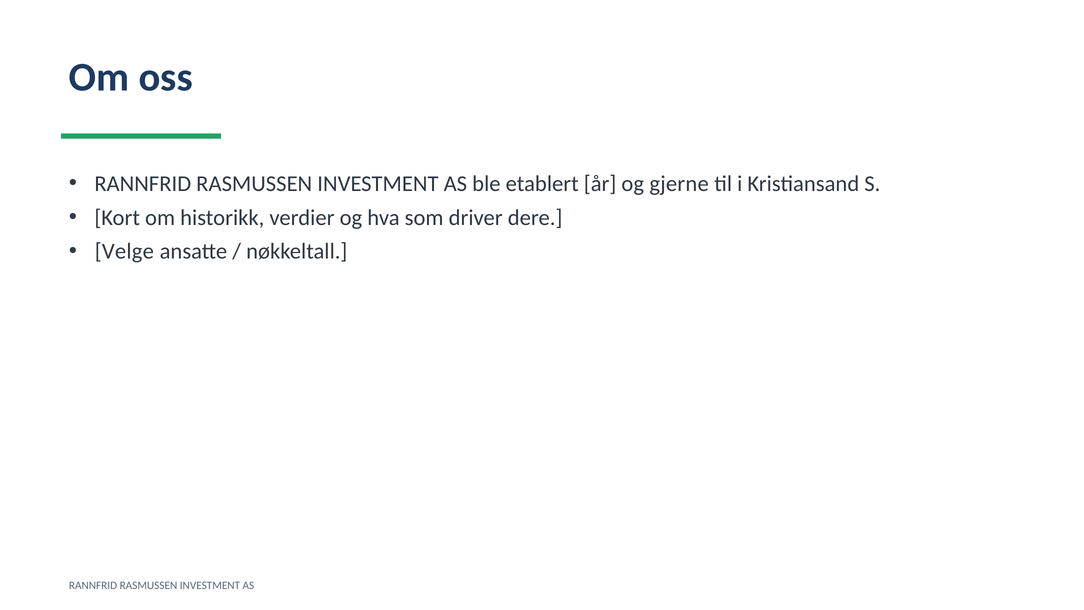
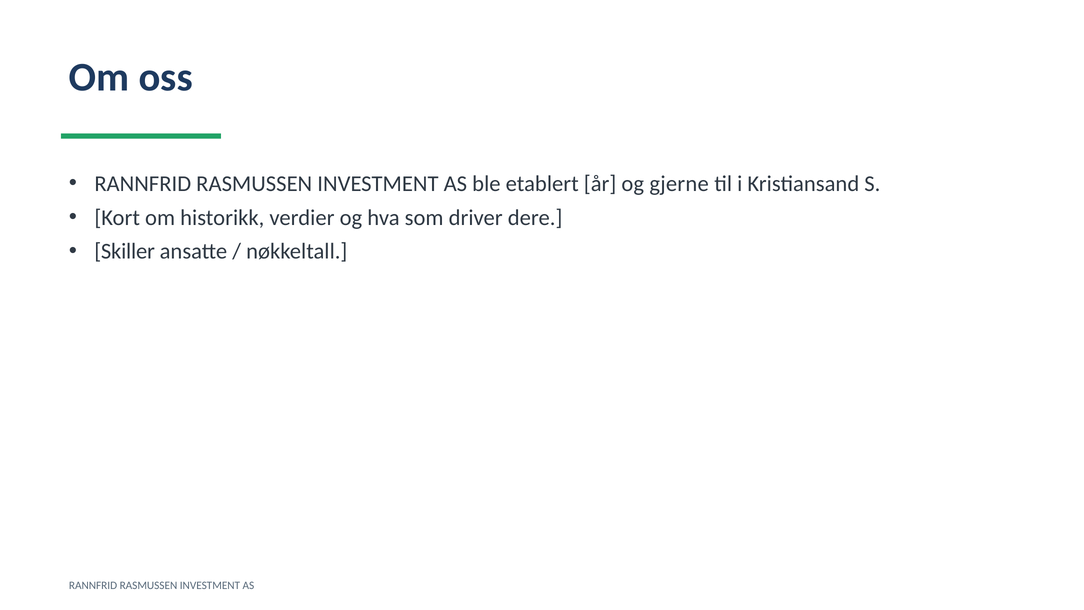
Velge: Velge -> Skiller (125, 251)
